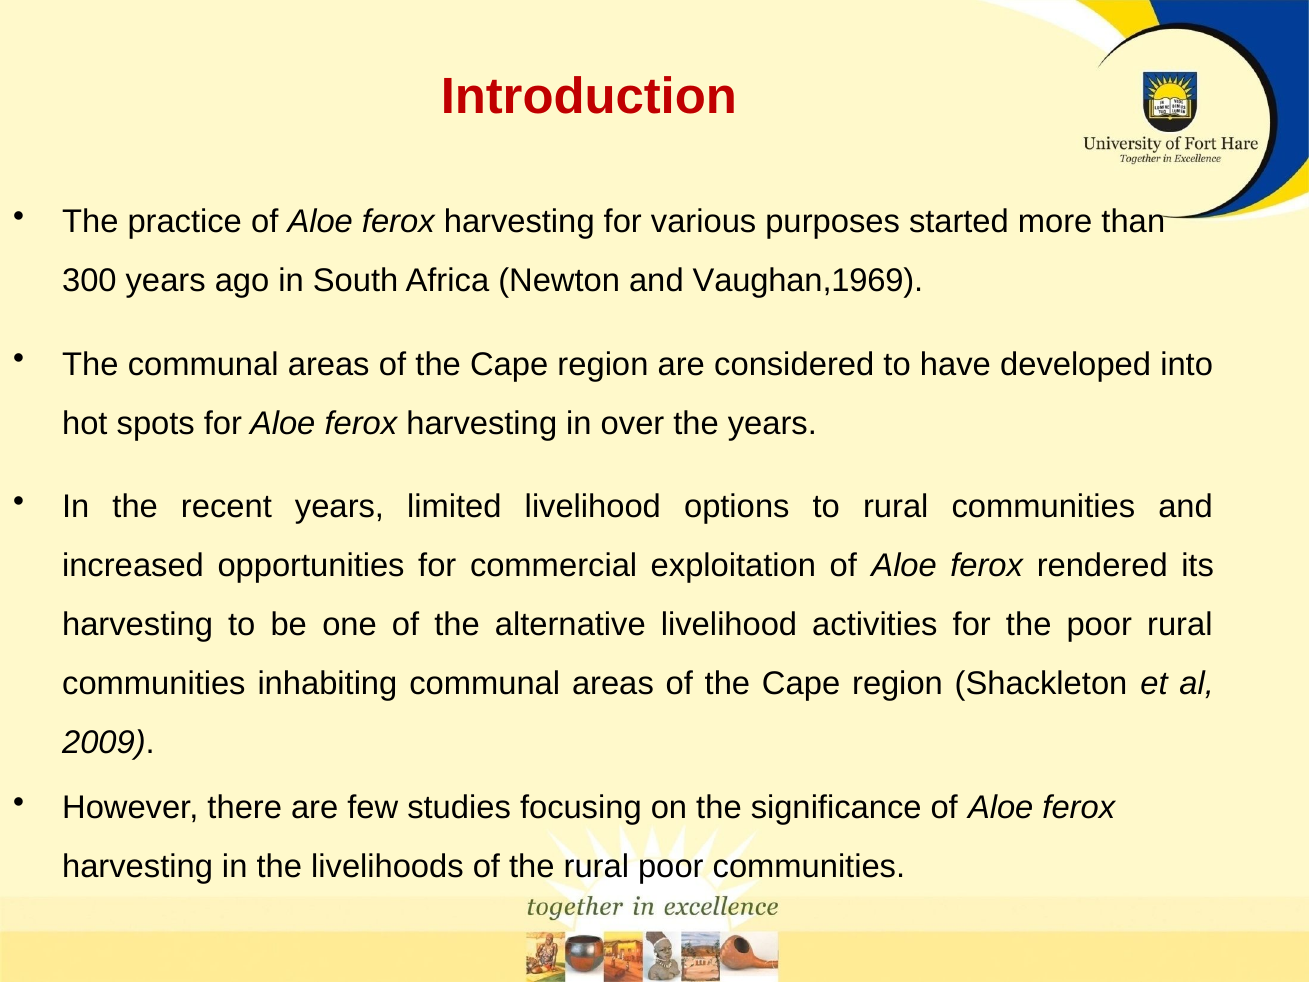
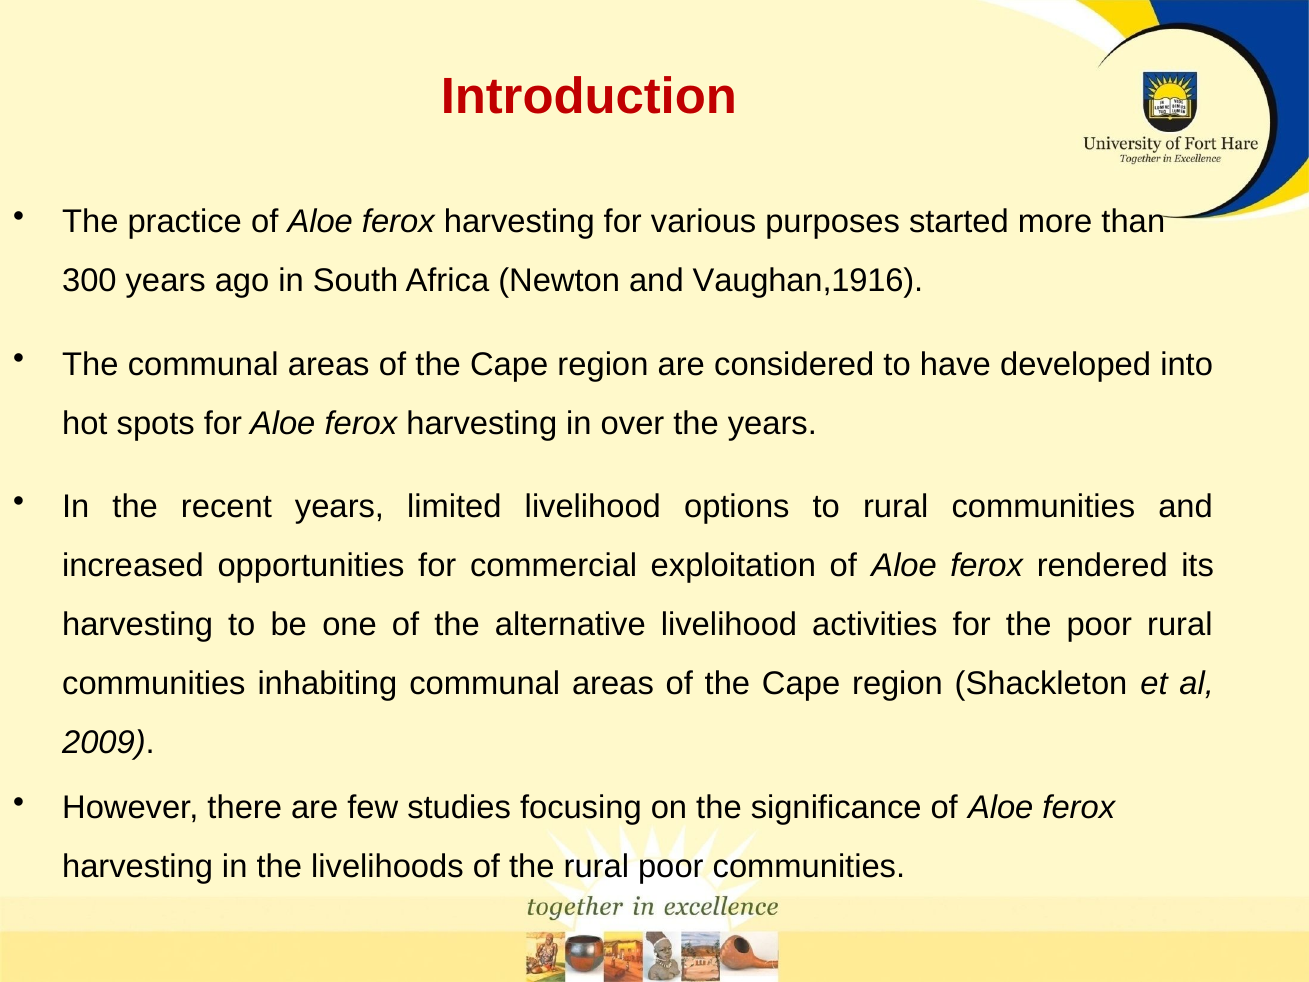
Vaughan,1969: Vaughan,1969 -> Vaughan,1916 (808, 281)
